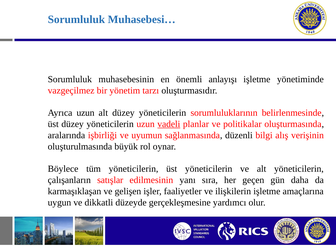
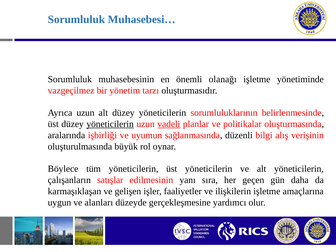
anlayışı: anlayışı -> olanağı (223, 79)
yöneticilerin underline: none -> present (110, 124)
dikkatli: dikkatli -> alanları (99, 202)
